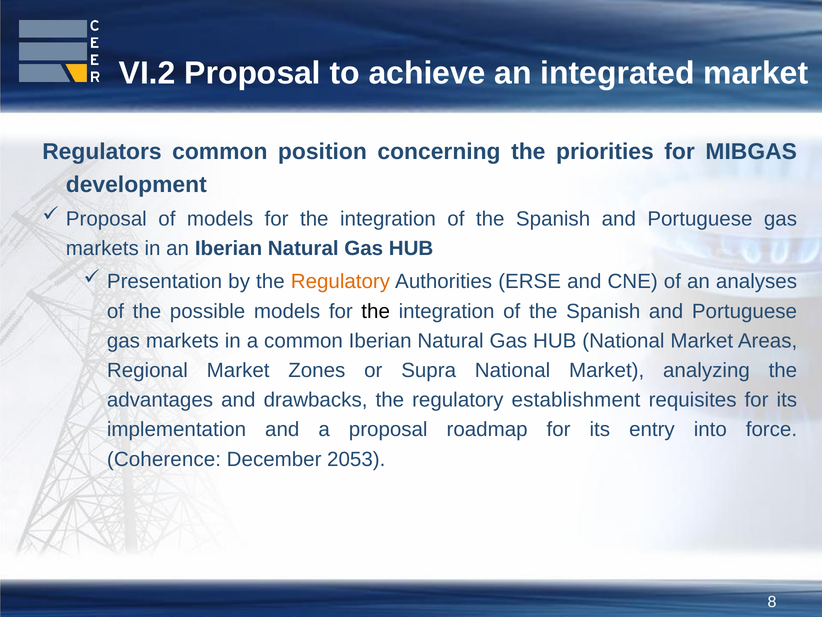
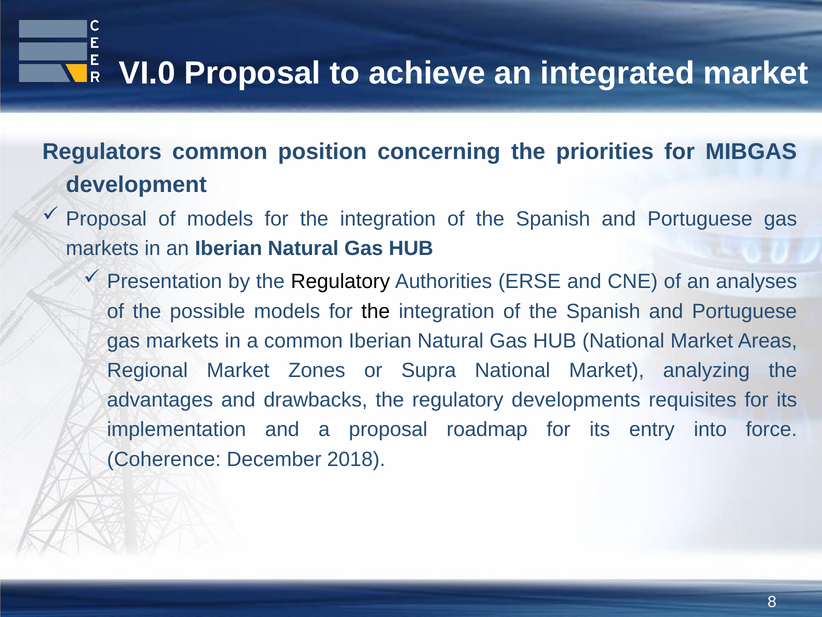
VI.2: VI.2 -> VI.0 (147, 73)
Regulatory colour: orange -> black (340, 281)
establishment: establishment -> developments (576, 400)
2053: 2053 -> 2018 (356, 459)
